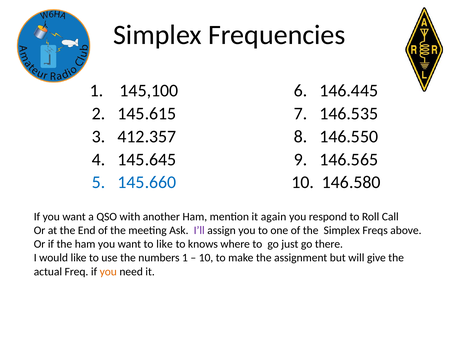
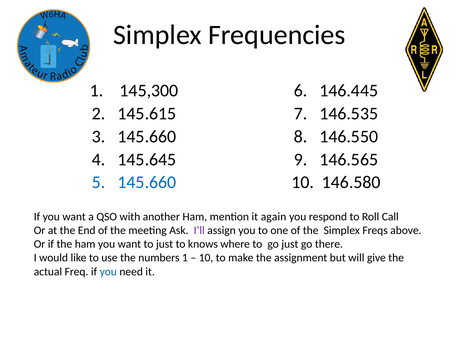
145,100: 145,100 -> 145,300 (149, 91)
412.357: 412.357 -> 145.660 (147, 137)
to like: like -> just (165, 244)
you colour: orange -> blue (108, 272)
